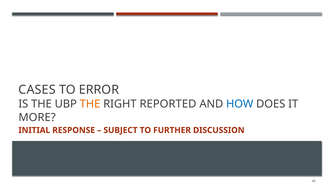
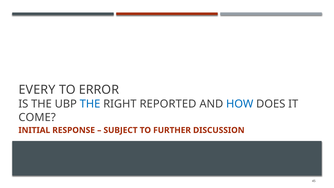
CASES: CASES -> EVERY (37, 90)
THE colour: orange -> blue (90, 104)
MORE: MORE -> COME (37, 117)
